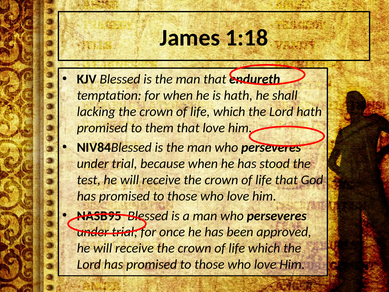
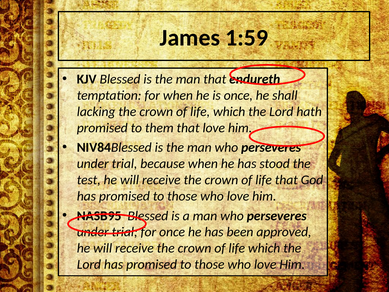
1:18: 1:18 -> 1:59 (247, 38)
is hath: hath -> once (238, 95)
